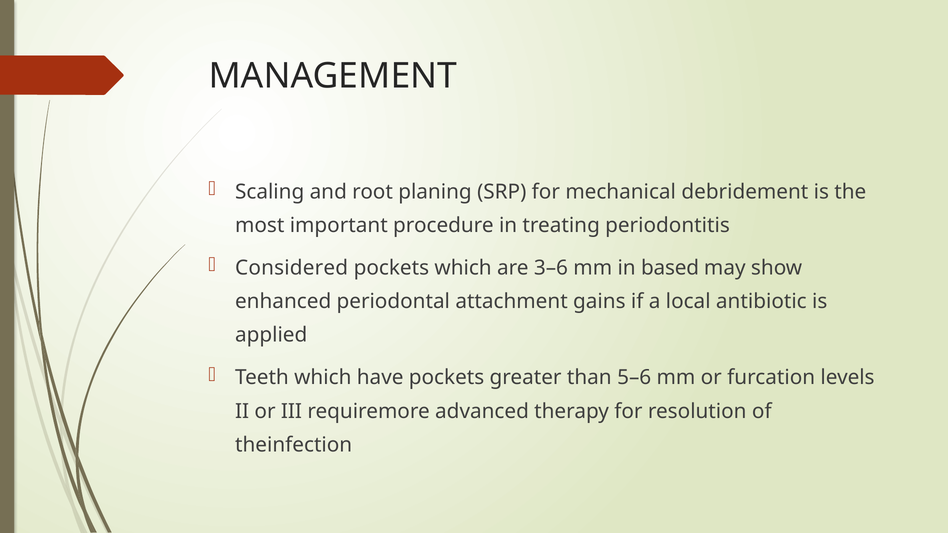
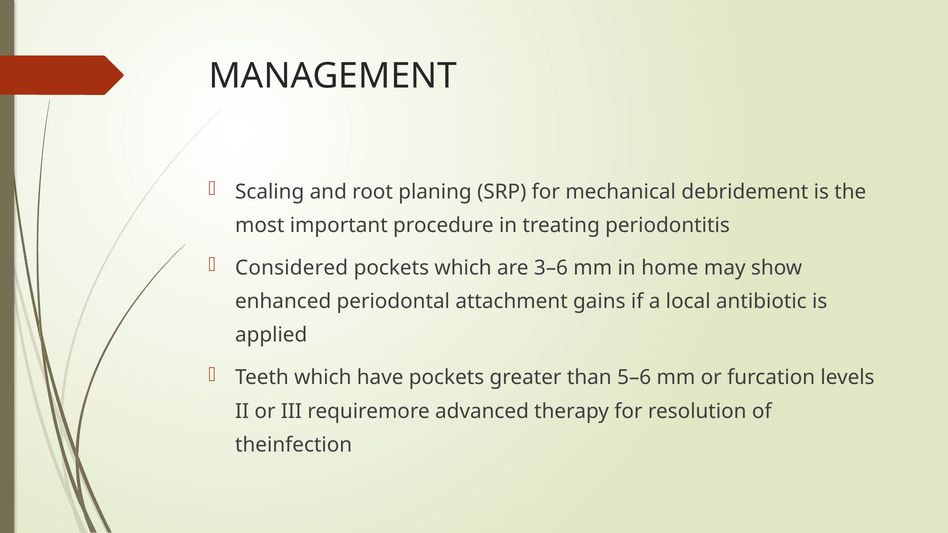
based: based -> home (670, 268)
